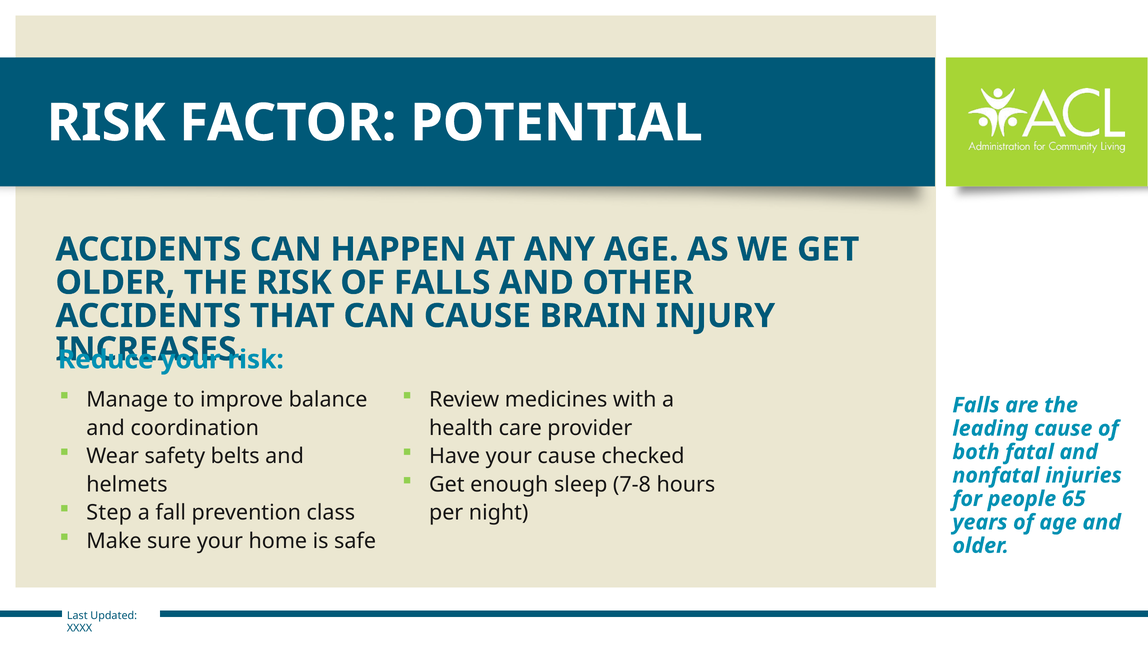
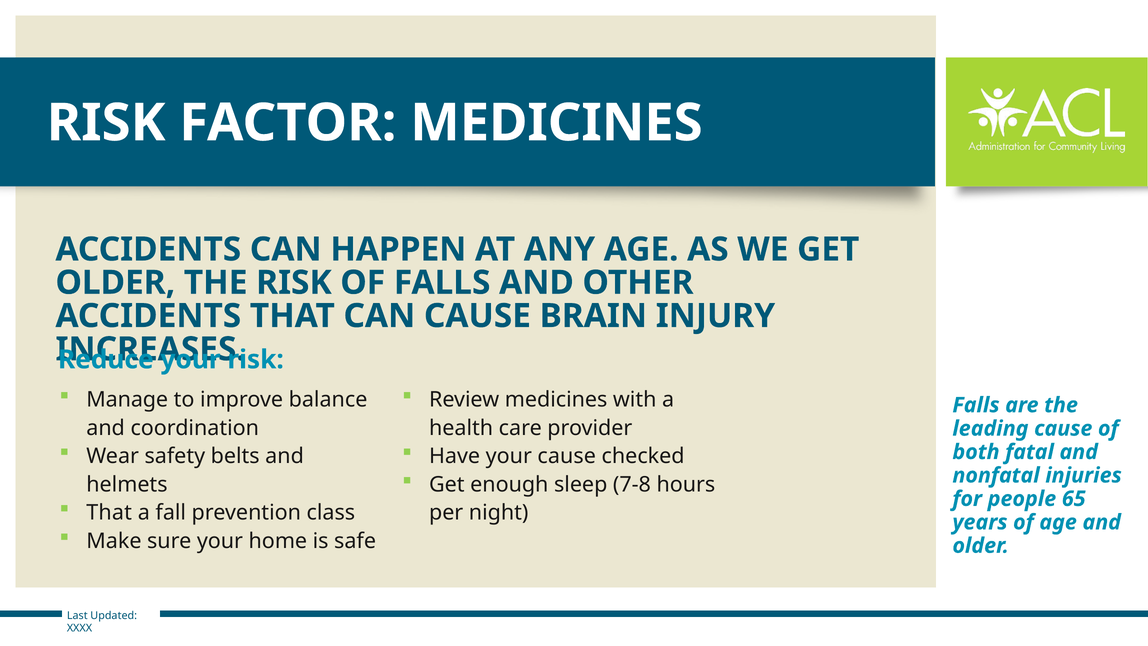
FACTOR POTENTIAL: POTENTIAL -> MEDICINES (556, 123)
Step: Step -> That (109, 513)
